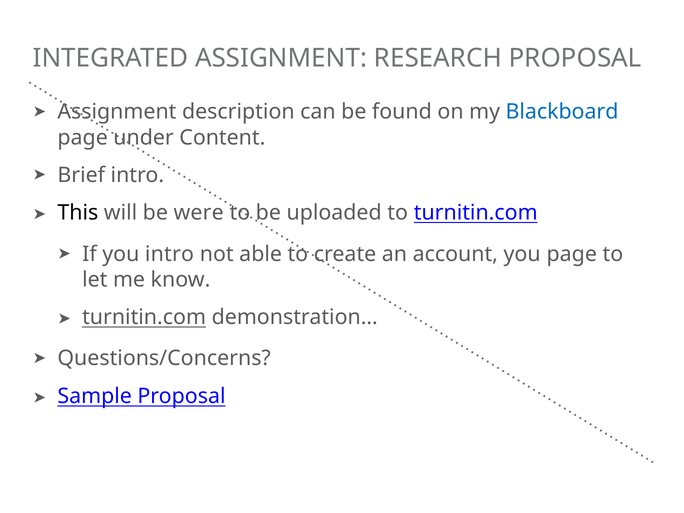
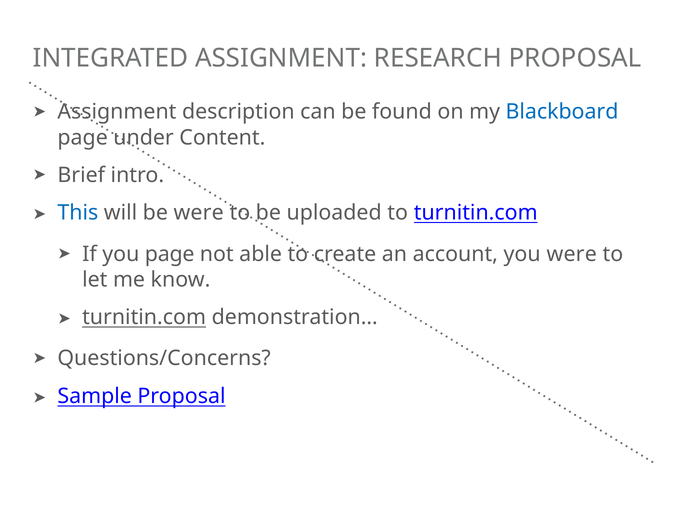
This colour: black -> blue (78, 213)
you intro: intro -> page (170, 254)
you page: page -> were (572, 254)
